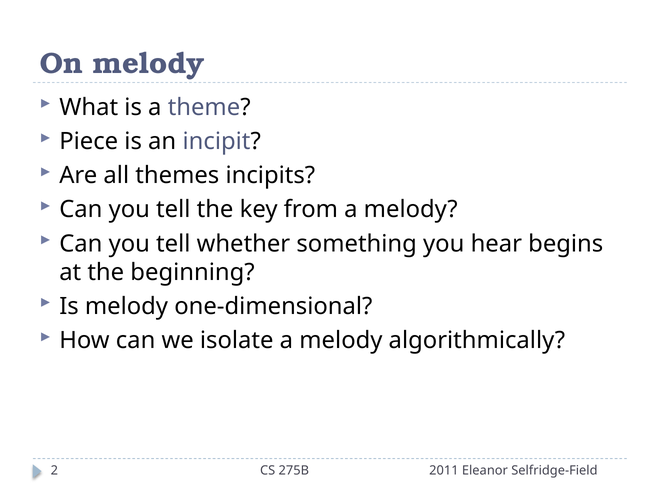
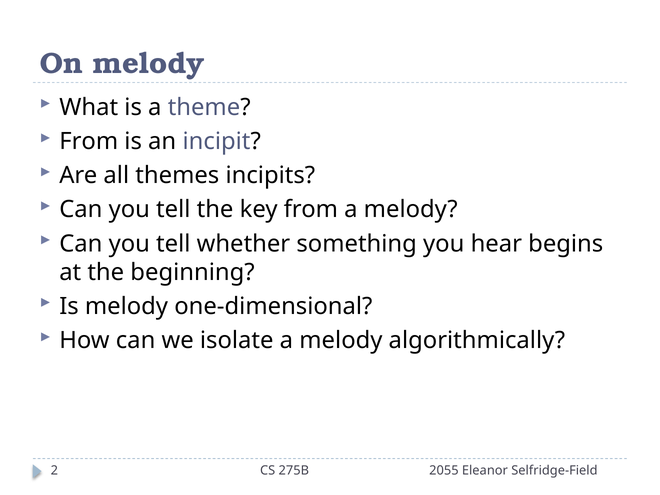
Piece: Piece -> From (89, 141)
2011: 2011 -> 2055 (444, 471)
